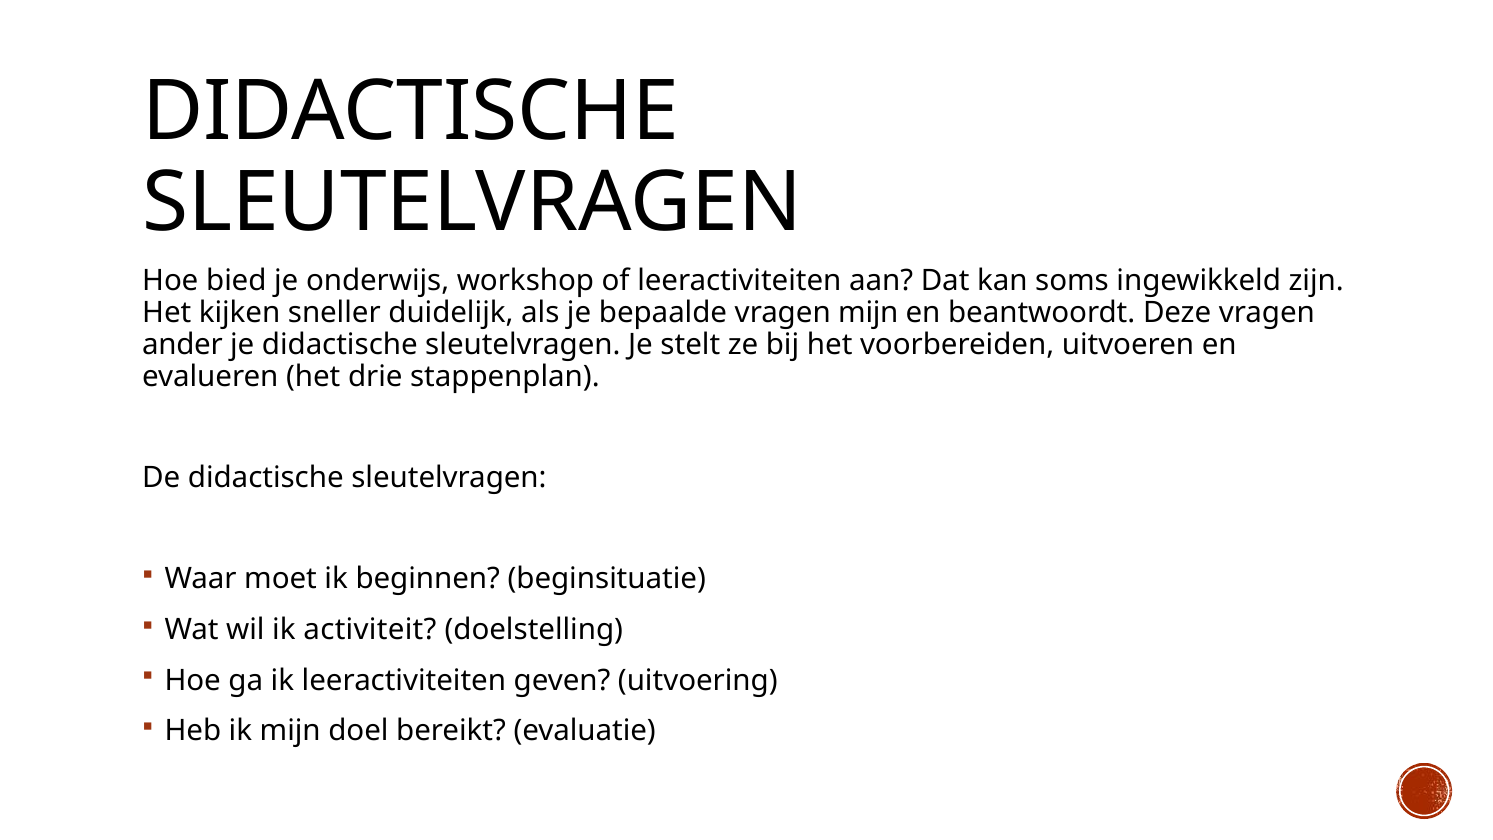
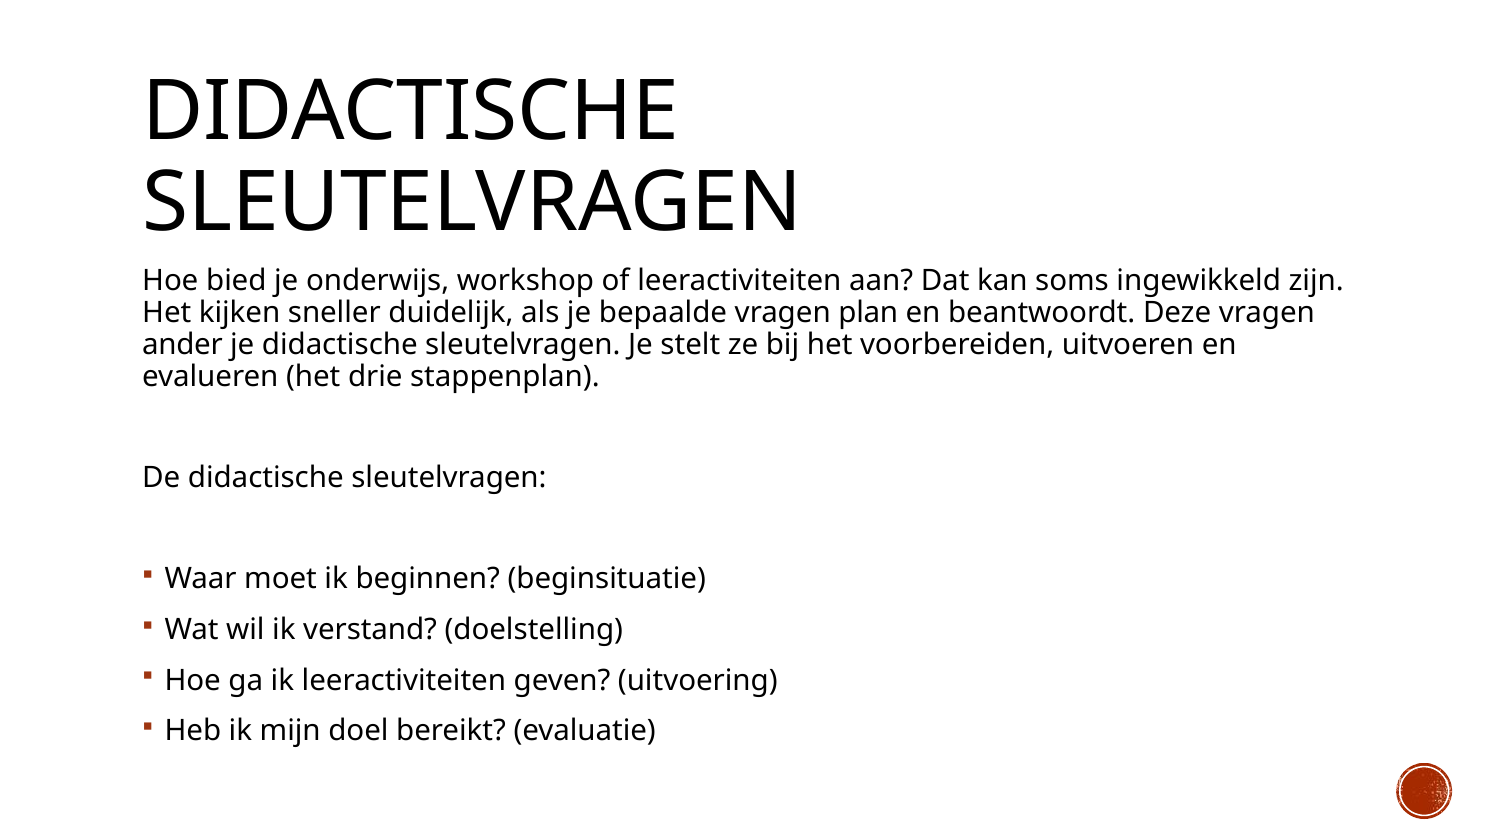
vragen mijn: mijn -> plan (868, 313)
activiteit: activiteit -> verstand (370, 630)
